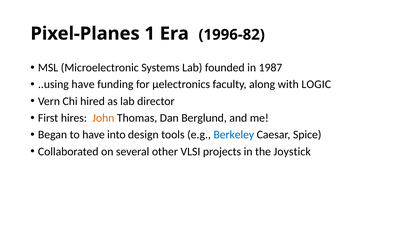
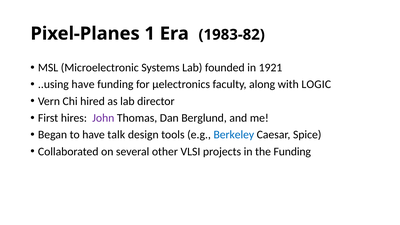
1996-82: 1996-82 -> 1983-82 (232, 35)
1987: 1987 -> 1921 (271, 68)
John colour: orange -> purple (103, 118)
into: into -> talk (116, 135)
the Joystick: Joystick -> Funding (292, 151)
